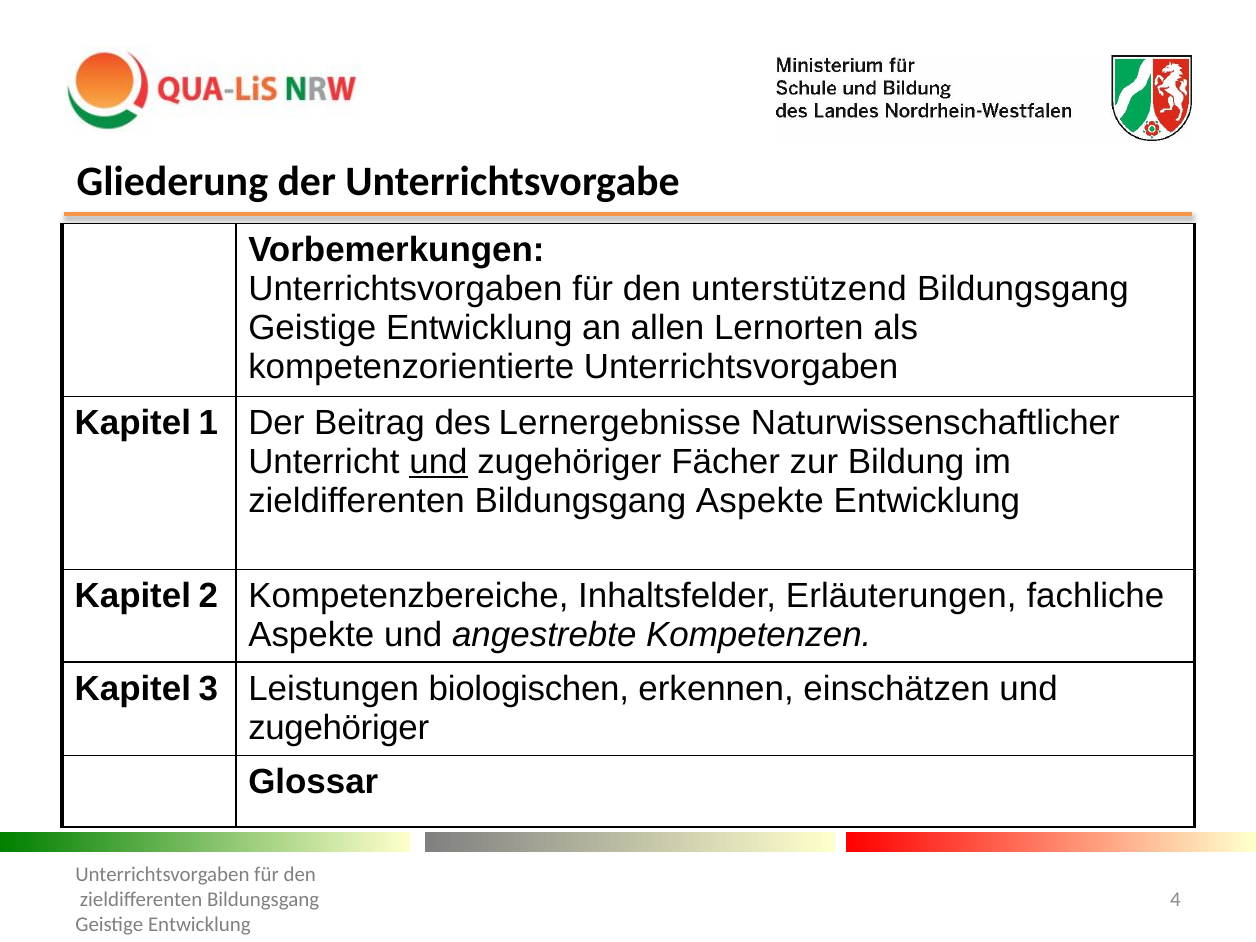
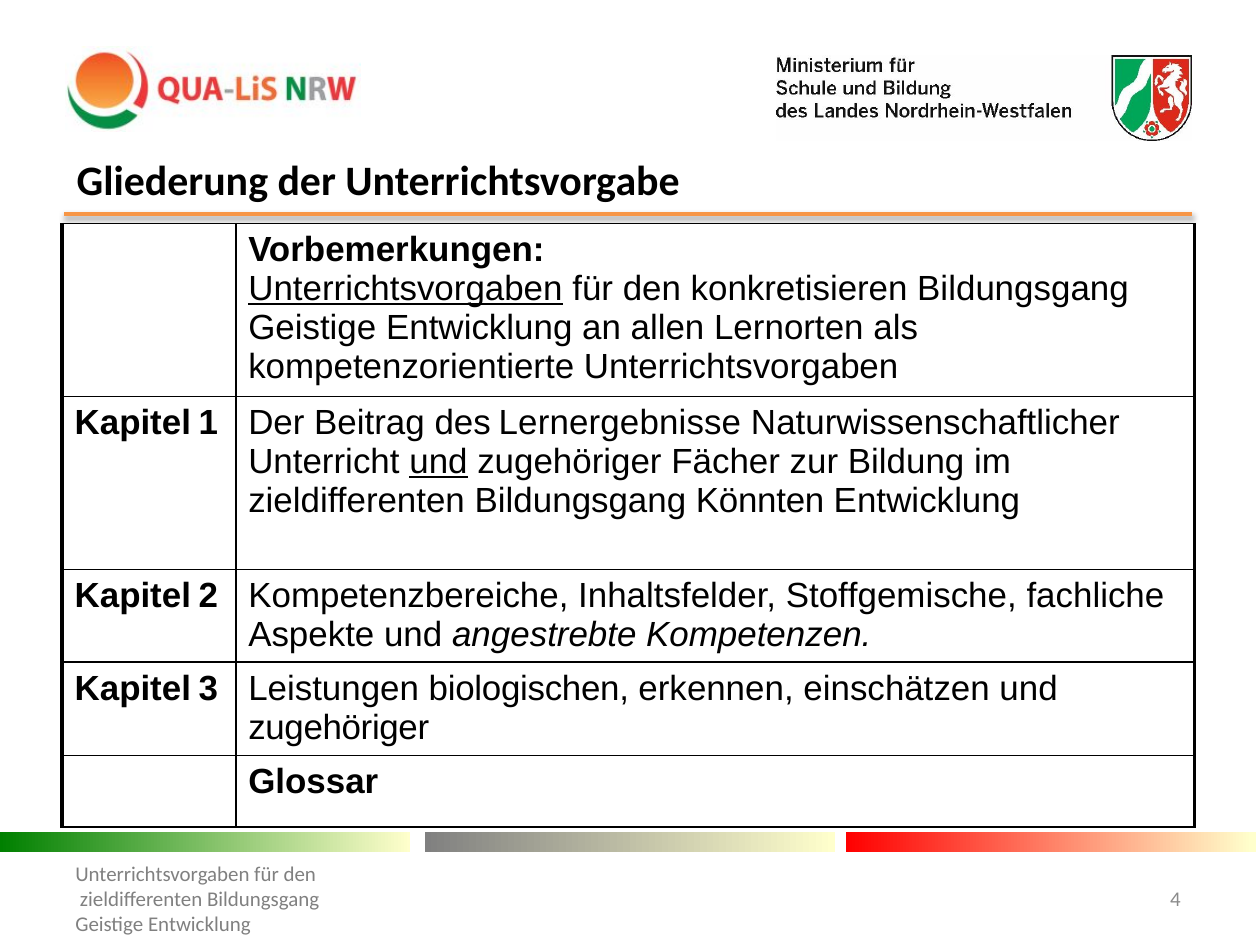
Unterrichtsvorgaben underline: none -> present (405, 289)
unterstützend: unterstützend -> konkretisieren (799, 289)
Bildungsgang Aspekte: Aspekte -> Könnten (760, 501)
Erläuterungen: Erläuterungen -> Stoffgemische (901, 596)
